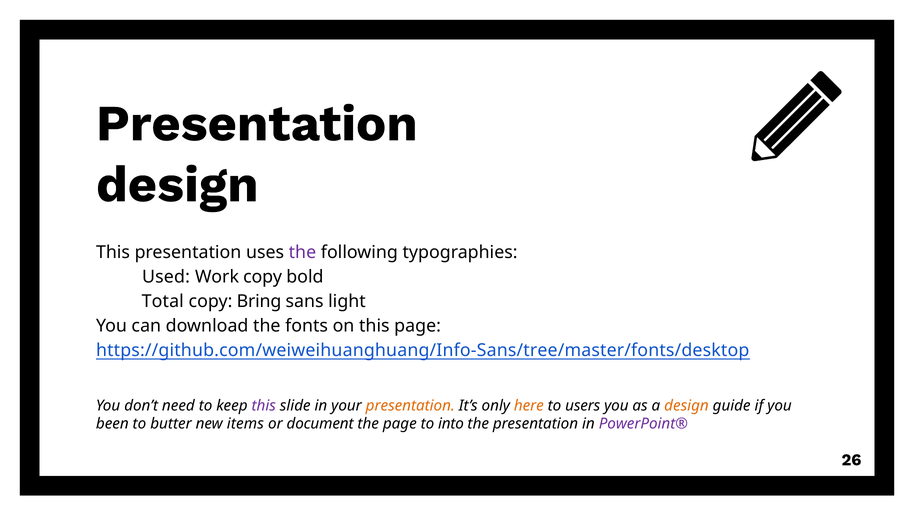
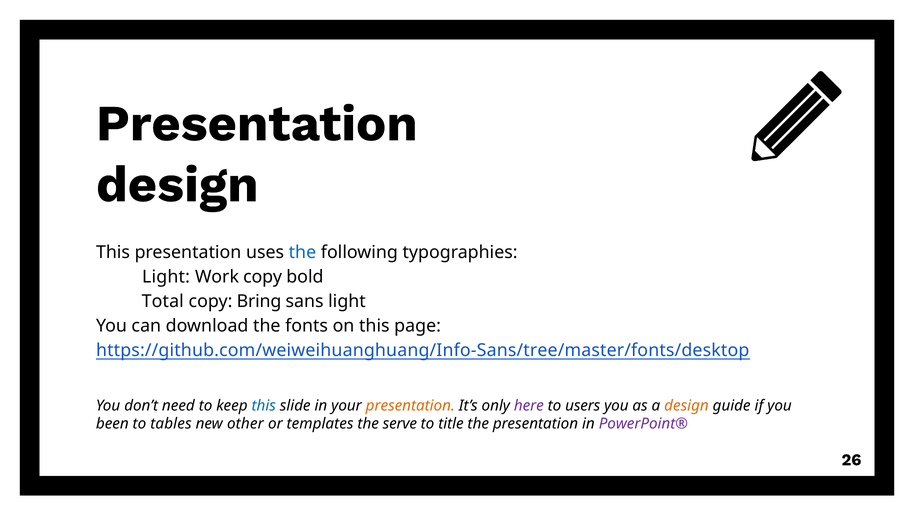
the colour: purple -> blue (302, 252)
Used: Used -> Light (166, 277)
this colour: purple -> blue (264, 406)
here colour: orange -> purple (529, 406)
butter: butter -> tables (171, 424)
items: items -> other (245, 424)
document: document -> templates (320, 424)
the page: page -> serve (400, 424)
into: into -> title (451, 424)
